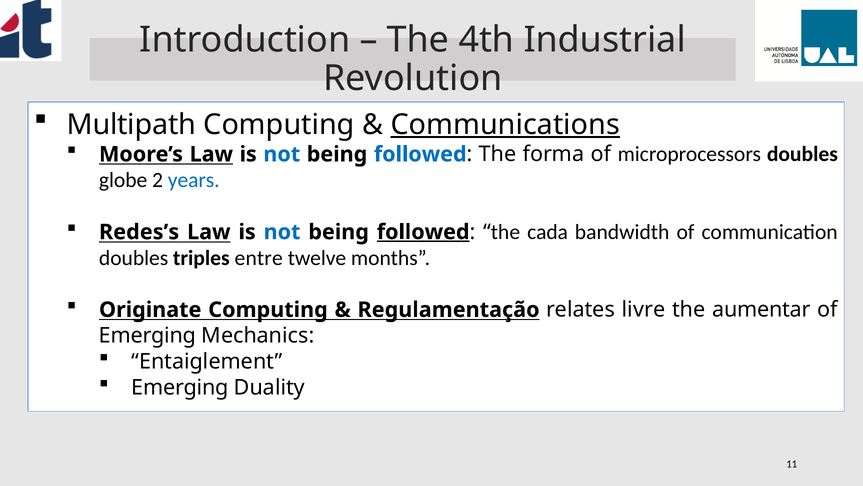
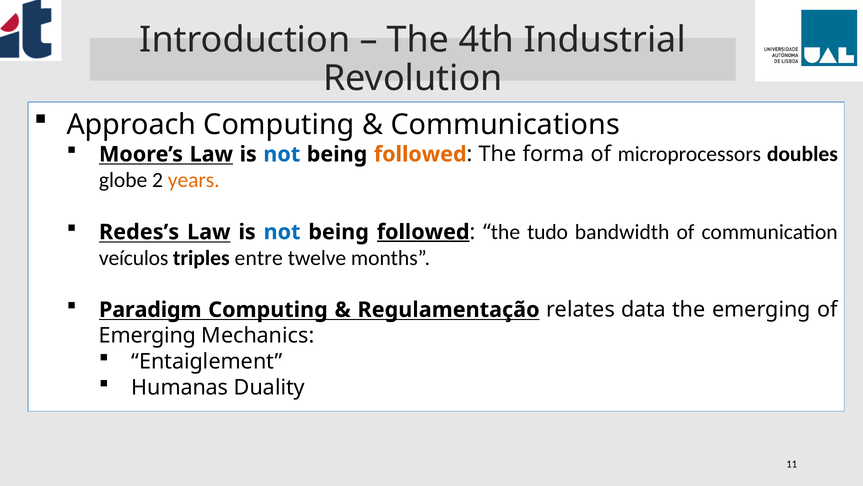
Multipath: Multipath -> Approach (131, 124)
Communications underline: present -> none (505, 124)
followed colour: blue -> orange (420, 154)
years colour: blue -> orange (194, 180)
cada: cada -> tudo (548, 232)
doubles: doubles -> veículos (134, 258)
Originate: Originate -> Paradigm (150, 309)
livre: livre -> data (644, 309)
the aumentar: aumentar -> emerging (761, 309)
Emerging: Emerging -> Humanas (180, 387)
